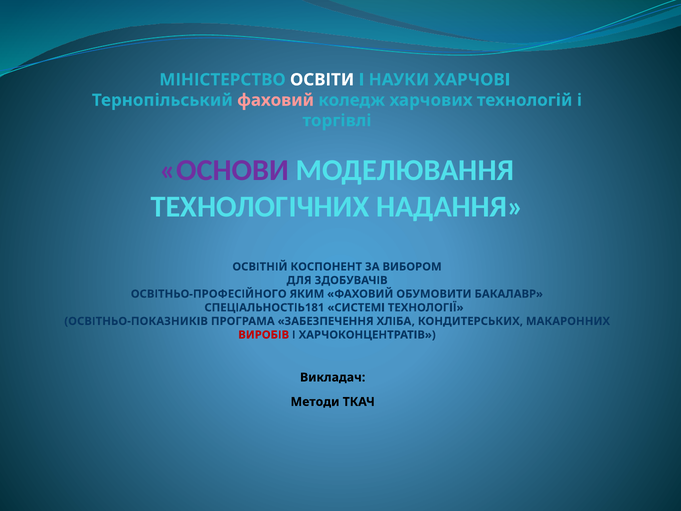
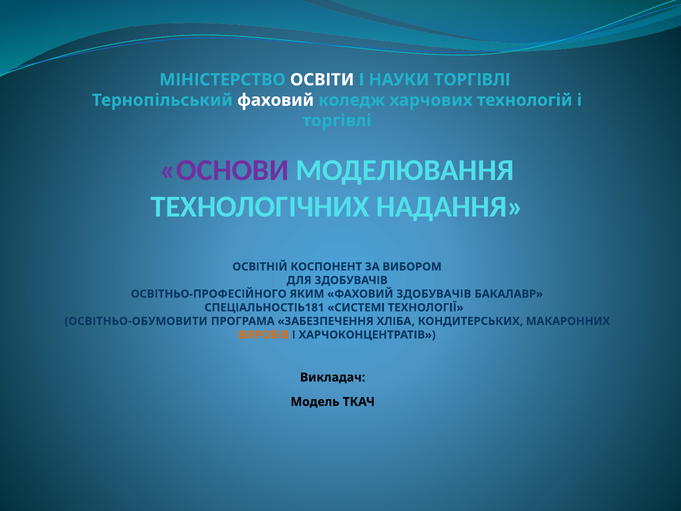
НАУКИ ХАРЧОВІ: ХАРЧОВІ -> ТОРГІВЛІ (472, 80)
фаховий colour: pink -> white (276, 100)
ФАХОВИЙ ОБУМОВИТИ: ОБУМОВИТИ -> ЗДОБУВАЧІВ (434, 294)
ОСВІТНЬО-ПОКАЗНИКІВ: ОСВІТНЬО-ПОКАЗНИКІВ -> ОСВІТНЬО-ОБУМОВИТИ (136, 321)
ВИРОБІВ colour: red -> orange (264, 335)
Методи: Методи -> Модель (315, 402)
